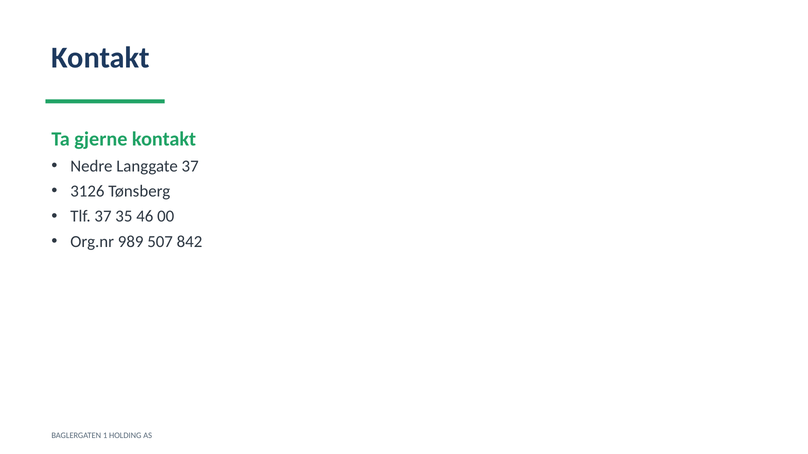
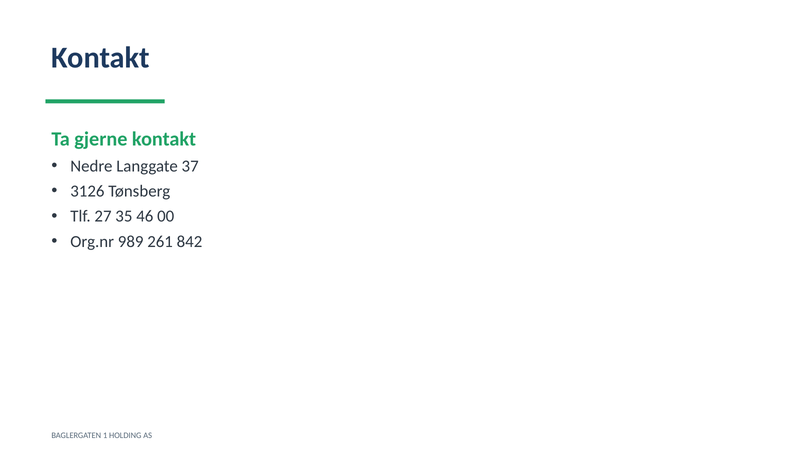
Tlf 37: 37 -> 27 (103, 217)
507: 507 -> 261 (160, 242)
